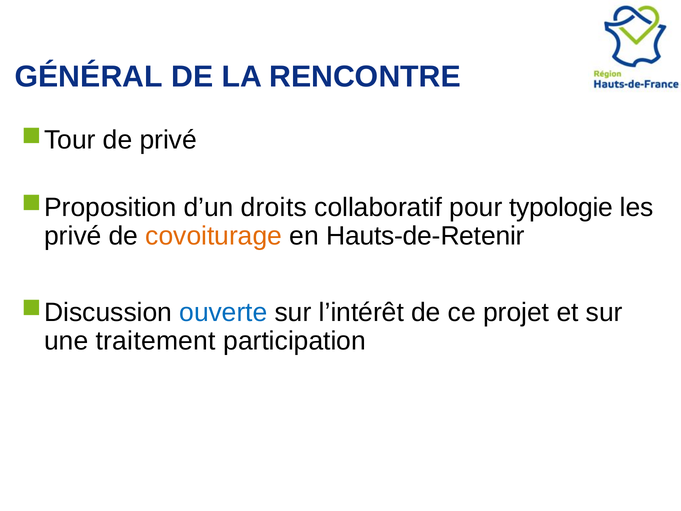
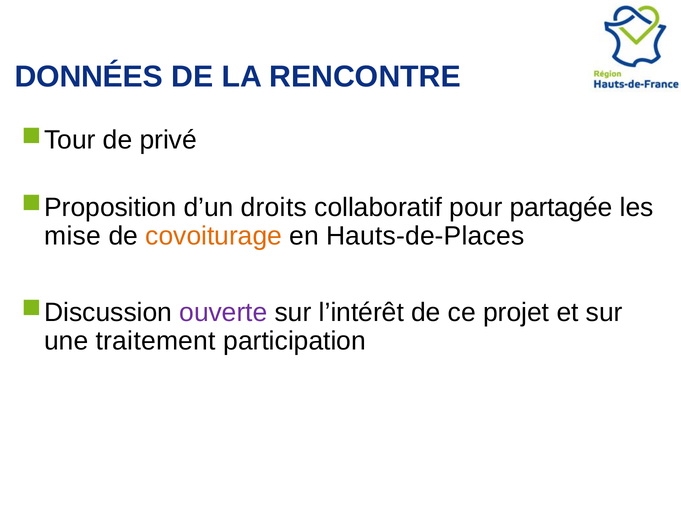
GÉNÉRAL: GÉNÉRAL -> DONNÉES (89, 77)
typologie: typologie -> partagée (561, 207)
privé: privé -> mise (73, 236)
Hauts-de-Retenir: Hauts-de-Retenir -> Hauts-de-Places (425, 236)
ouverte colour: blue -> purple (223, 312)
